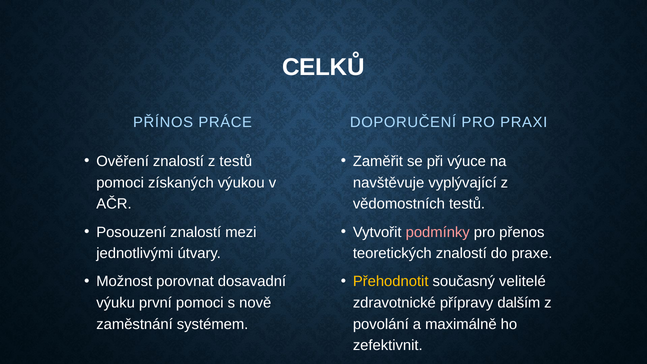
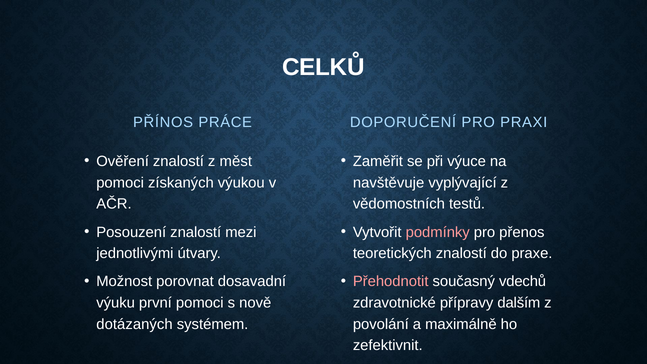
z testů: testů -> měst (236, 161)
Přehodnotit colour: yellow -> pink (391, 281)
velitelé: velitelé -> vdechů (523, 281)
zaměstnání: zaměstnání -> dotázaných (135, 324)
